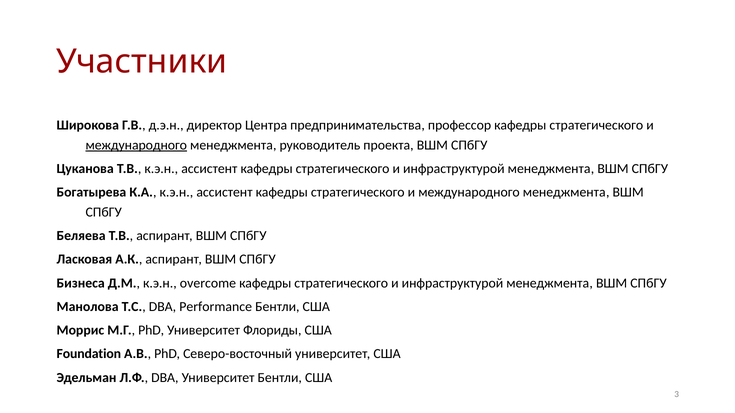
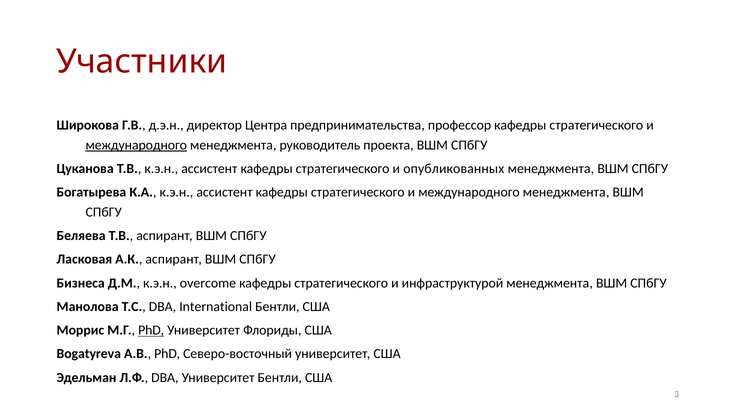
инфраструктурой: инфраструктурой -> опубликованных (454, 169)
Performance: Performance -> International (216, 307)
PhD underline: none -> present (151, 331)
Foundation: Foundation -> Bogatyreva (89, 354)
